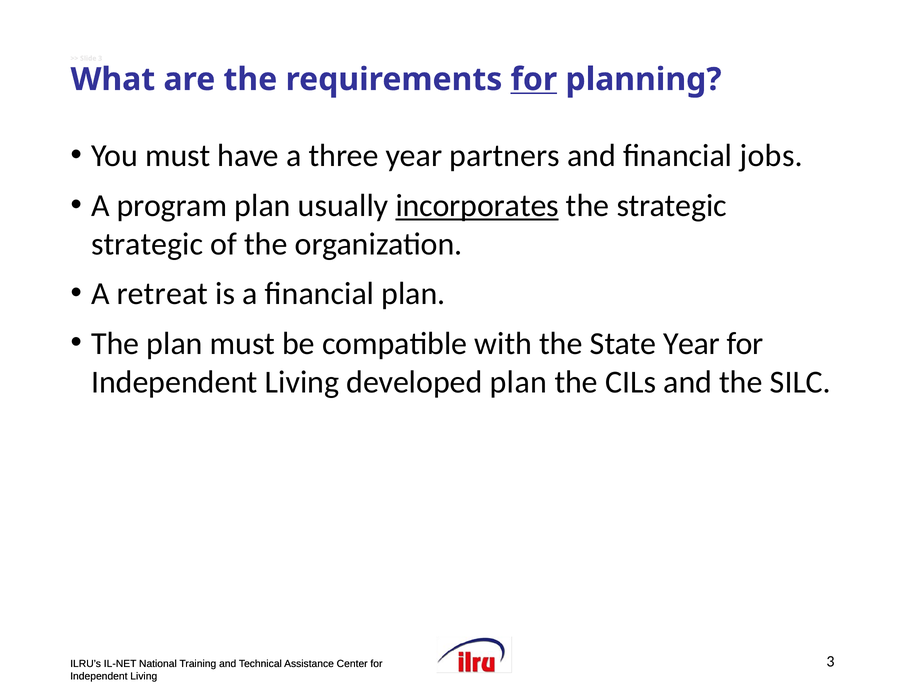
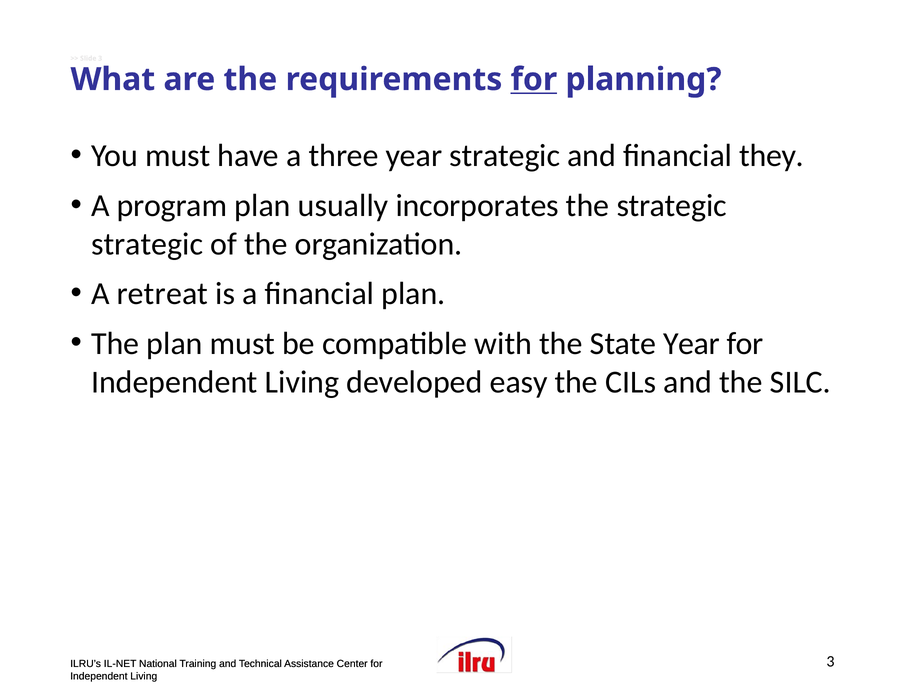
year partners: partners -> strategic (505, 156)
jobs: jobs -> they (772, 156)
incorporates underline: present -> none (477, 206)
developed plan: plan -> easy (519, 382)
